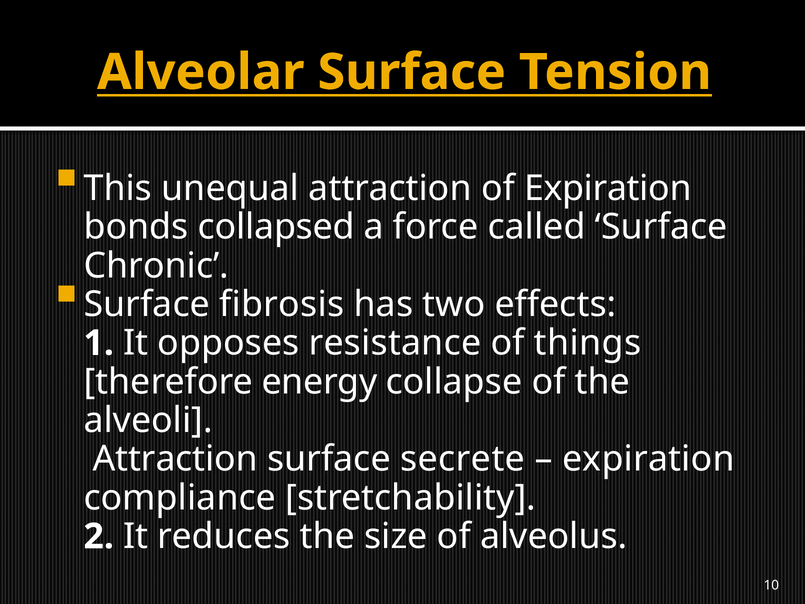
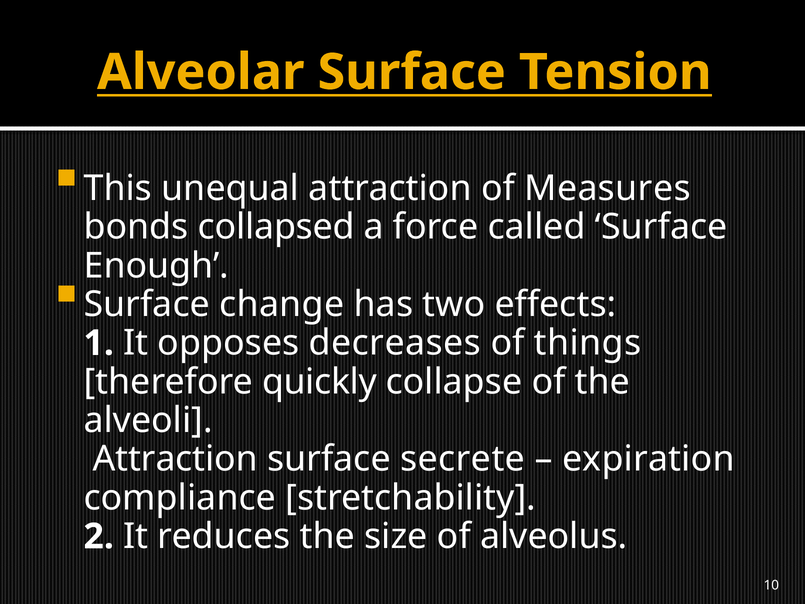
of Expiration: Expiration -> Measures (607, 188)
Chronic: Chronic -> Enough (156, 266)
fibrosis: fibrosis -> change (282, 304)
resistance: resistance -> decreases (395, 343)
energy: energy -> quickly (319, 382)
